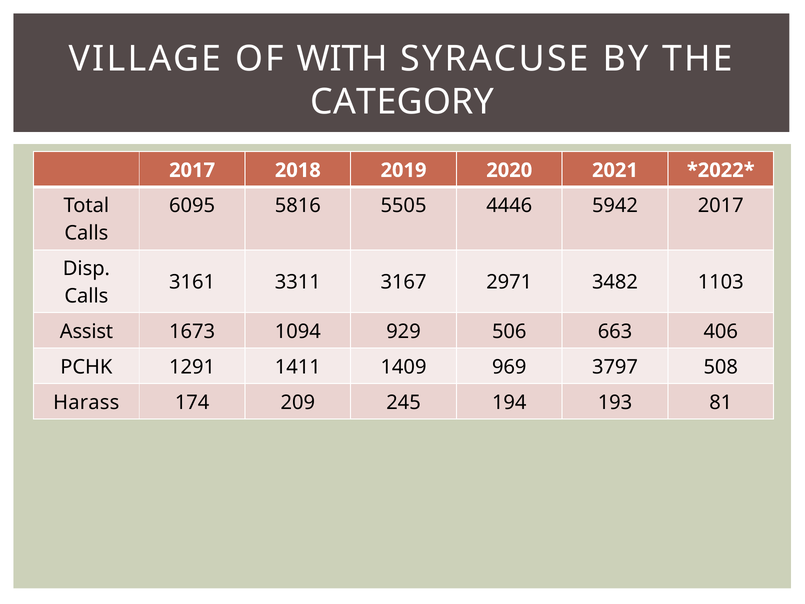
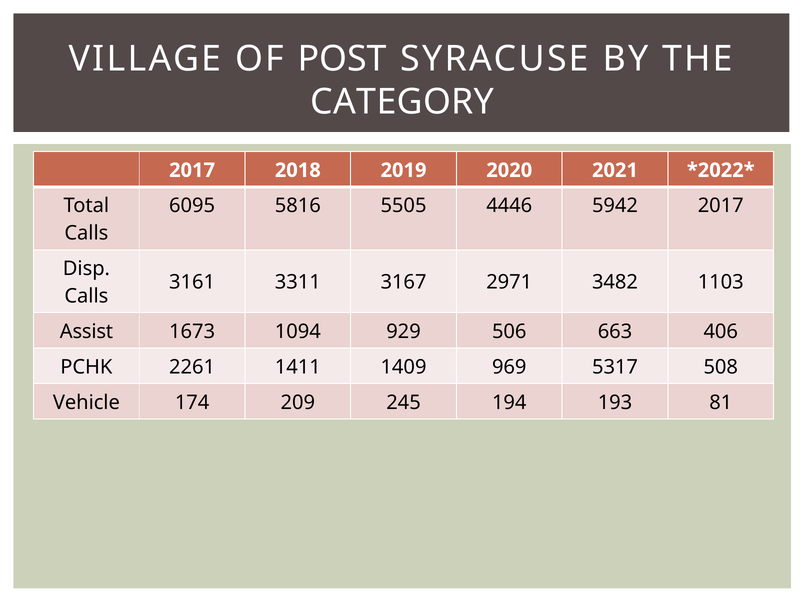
WITH: WITH -> POST (342, 59)
1291: 1291 -> 2261 (192, 367)
3797: 3797 -> 5317 (615, 367)
Harass: Harass -> Vehicle (86, 402)
